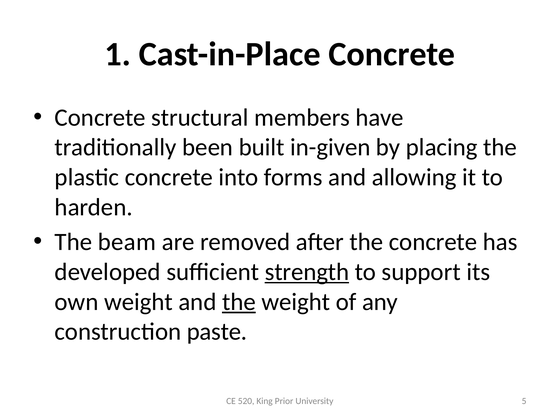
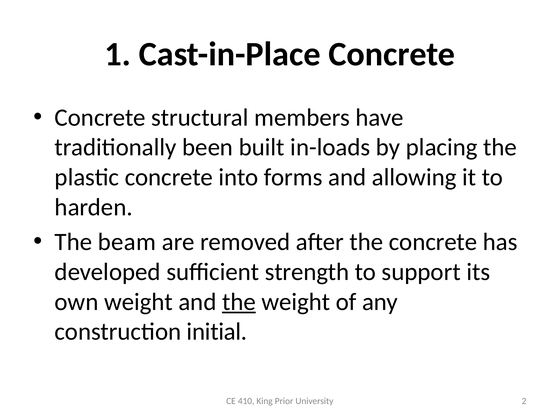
in-given: in-given -> in-loads (330, 147)
strength underline: present -> none (307, 272)
paste: paste -> initial (217, 332)
520: 520 -> 410 (246, 401)
5: 5 -> 2 (524, 401)
